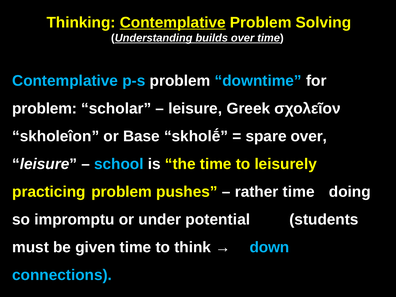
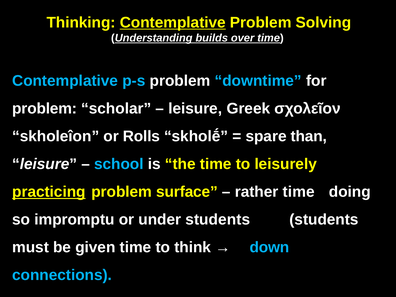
Base: Base -> Rolls (141, 136)
spare over: over -> than (309, 136)
practicing underline: none -> present (49, 192)
pushes: pushes -> surface (187, 192)
under potential: potential -> students (218, 220)
